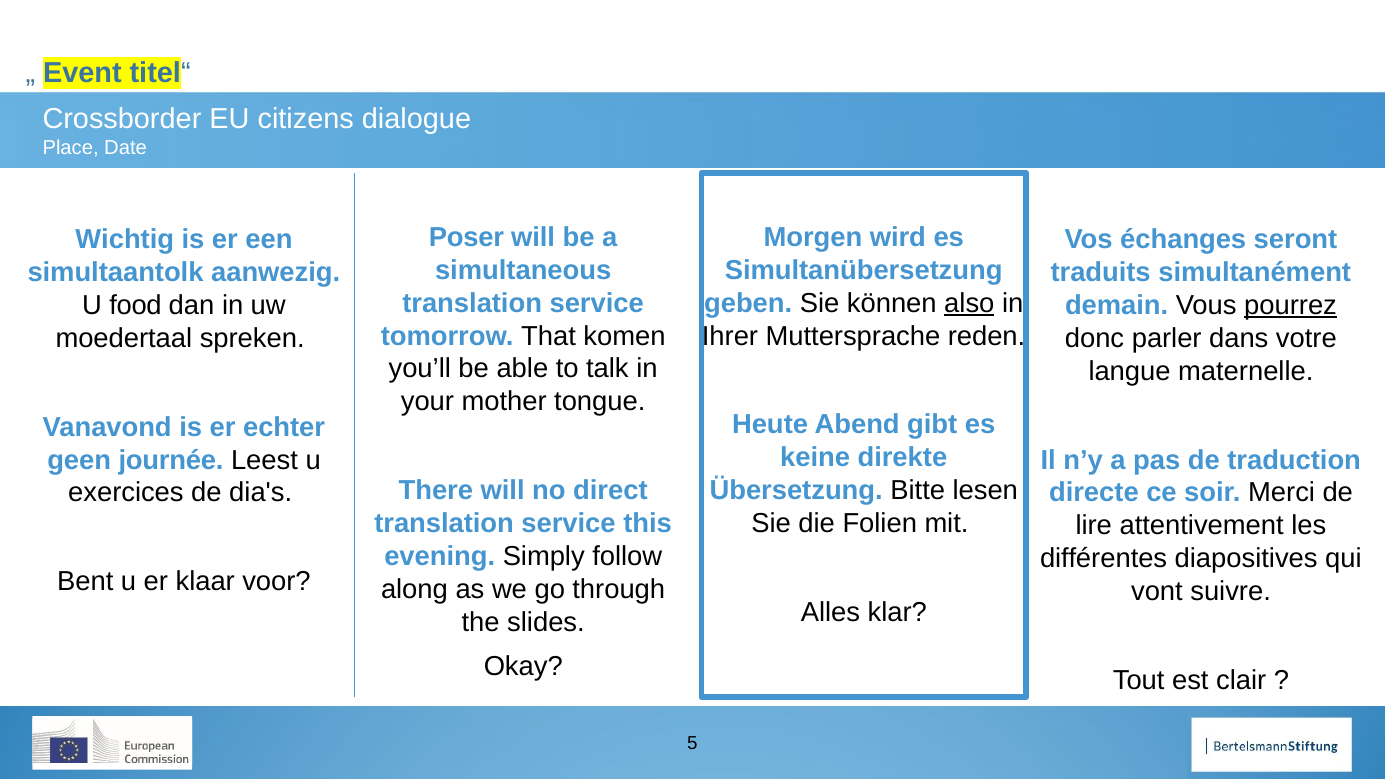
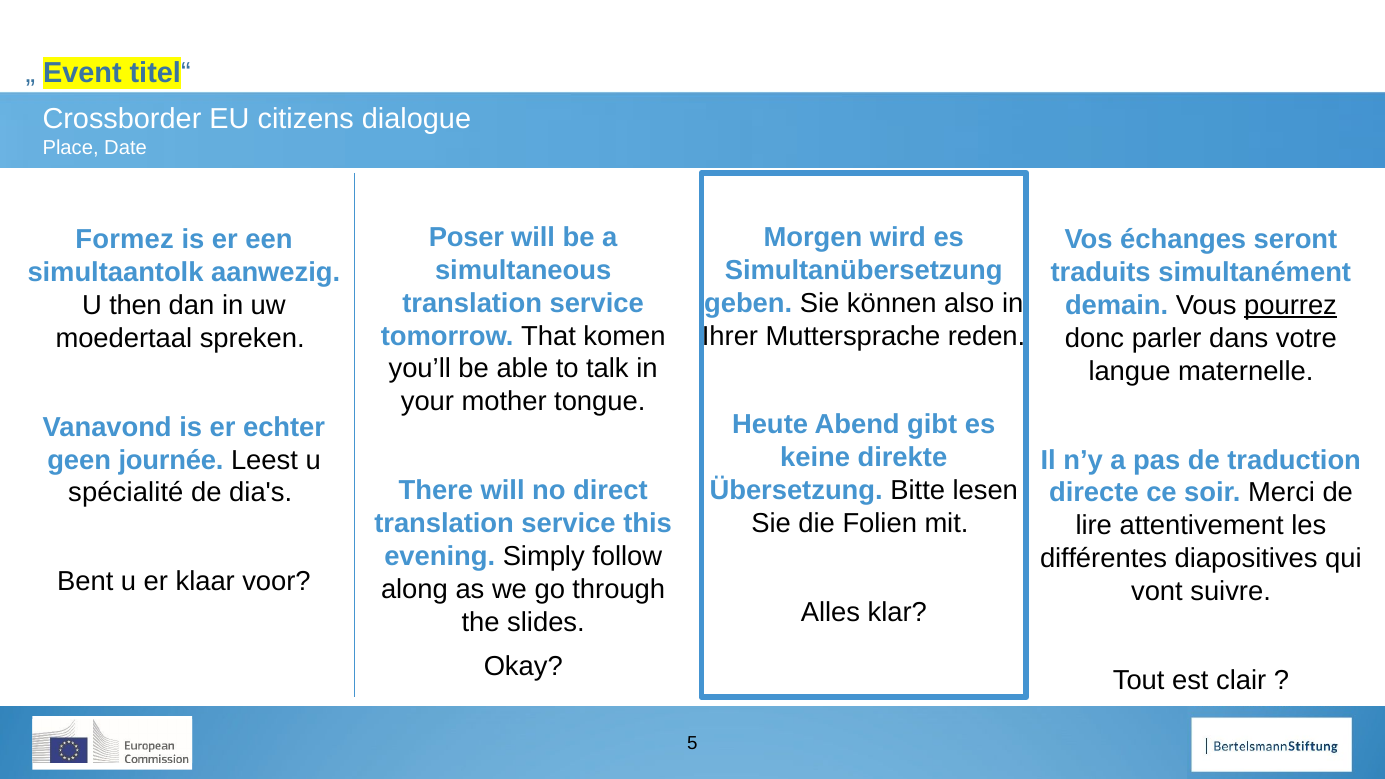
Wichtig: Wichtig -> Formez (125, 240)
also underline: present -> none (969, 303)
food: food -> then (135, 305)
exercices: exercices -> spécialité (126, 493)
